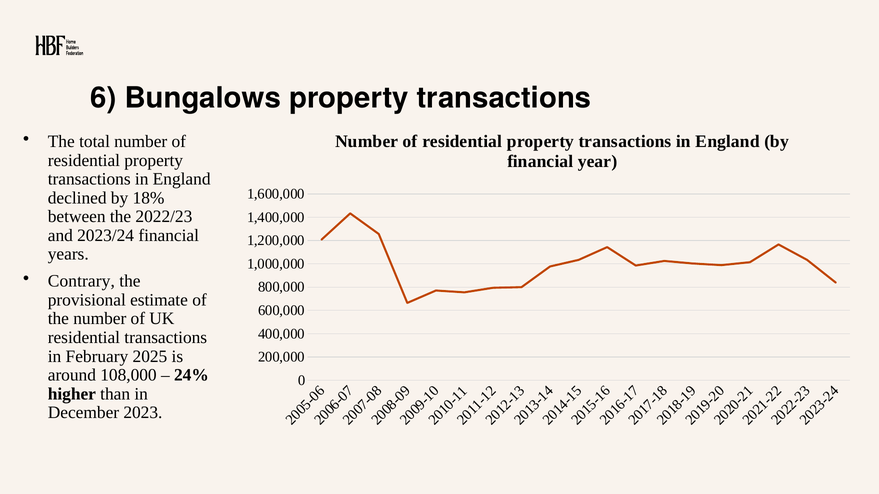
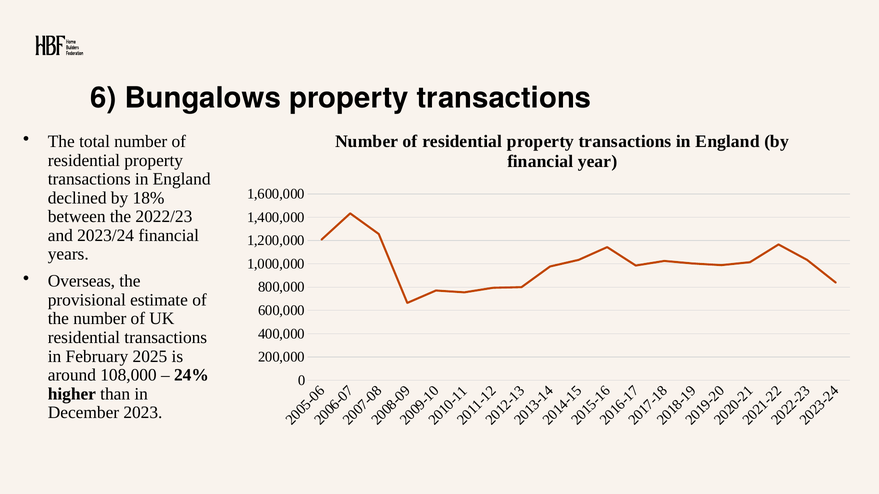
Contrary: Contrary -> Overseas (81, 281)
